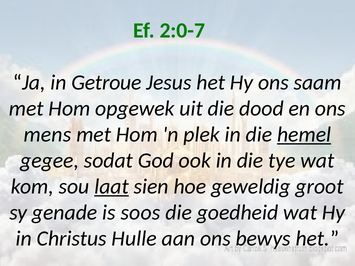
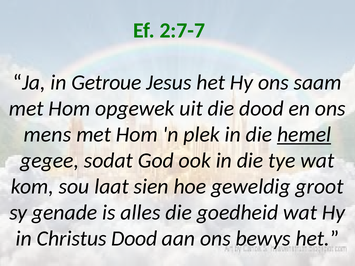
2:0-7: 2:0-7 -> 2:7-7 (182, 31)
laat underline: present -> none (112, 187)
soos: soos -> alles (140, 213)
Christus Hulle: Hulle -> Dood (134, 239)
